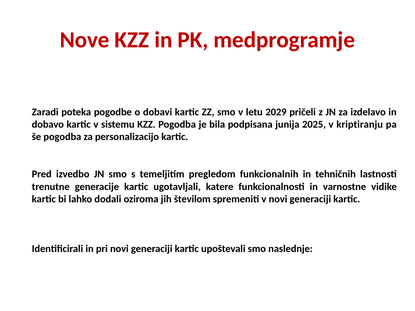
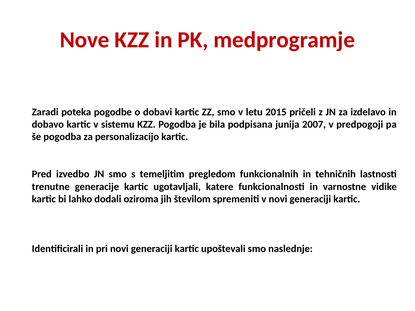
2029: 2029 -> 2015 (276, 112)
2025: 2025 -> 2007 (314, 125)
kriptiranju: kriptiranju -> predpogoji (360, 125)
